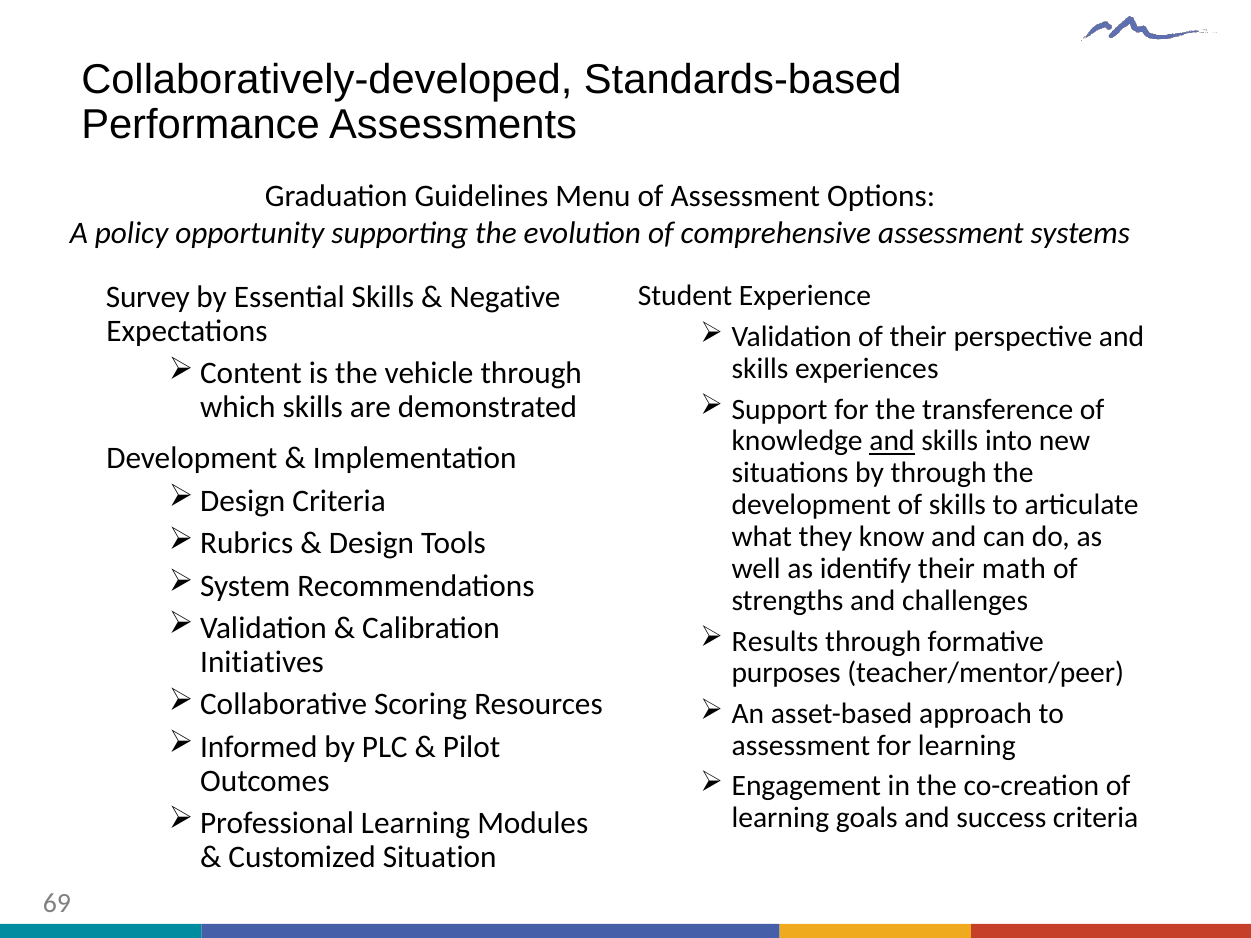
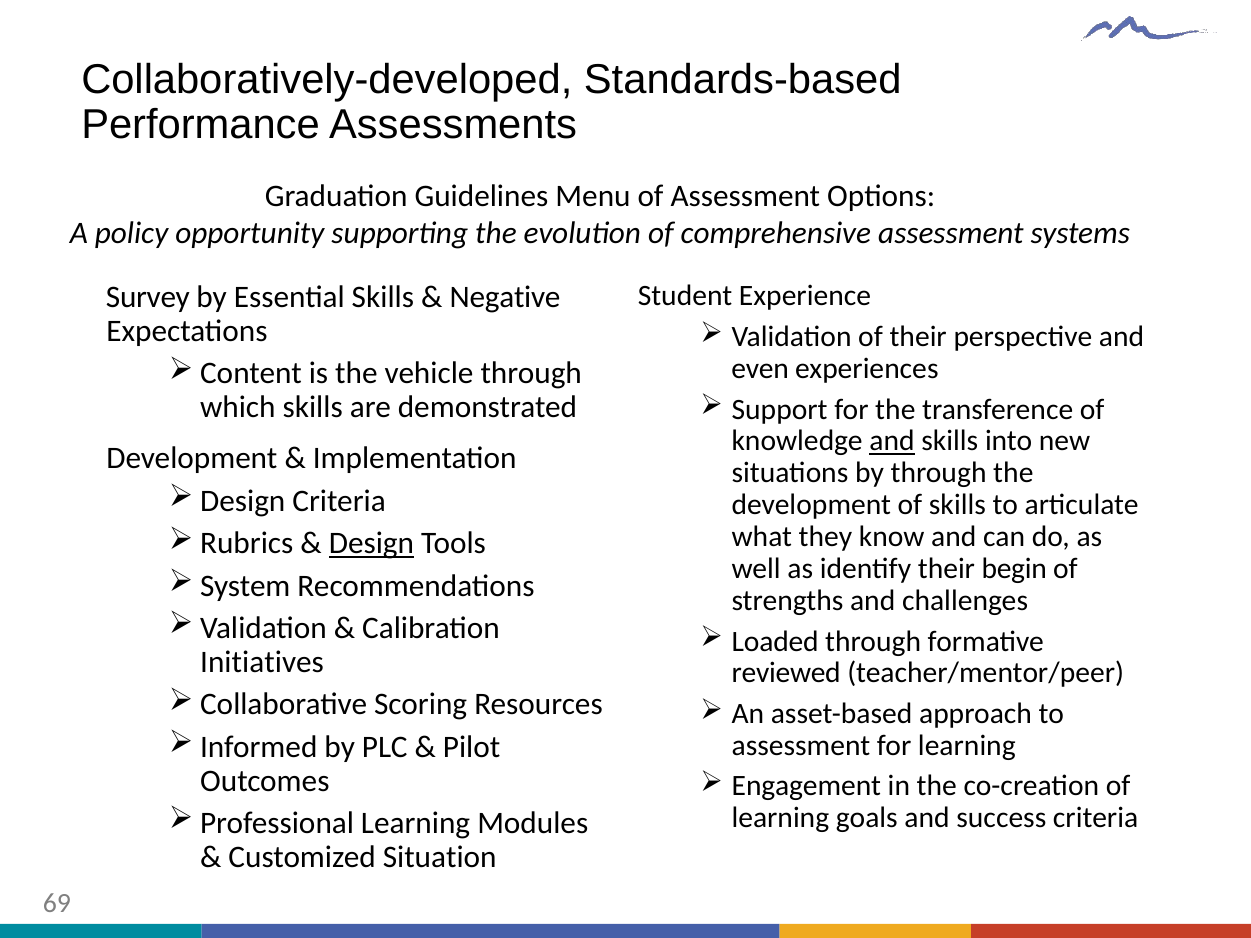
skills: skills -> even (760, 369)
Design underline: none -> present (371, 544)
math: math -> begin (1014, 569)
Results: Results -> Loaded (775, 641)
purposes: purposes -> reviewed (786, 673)
